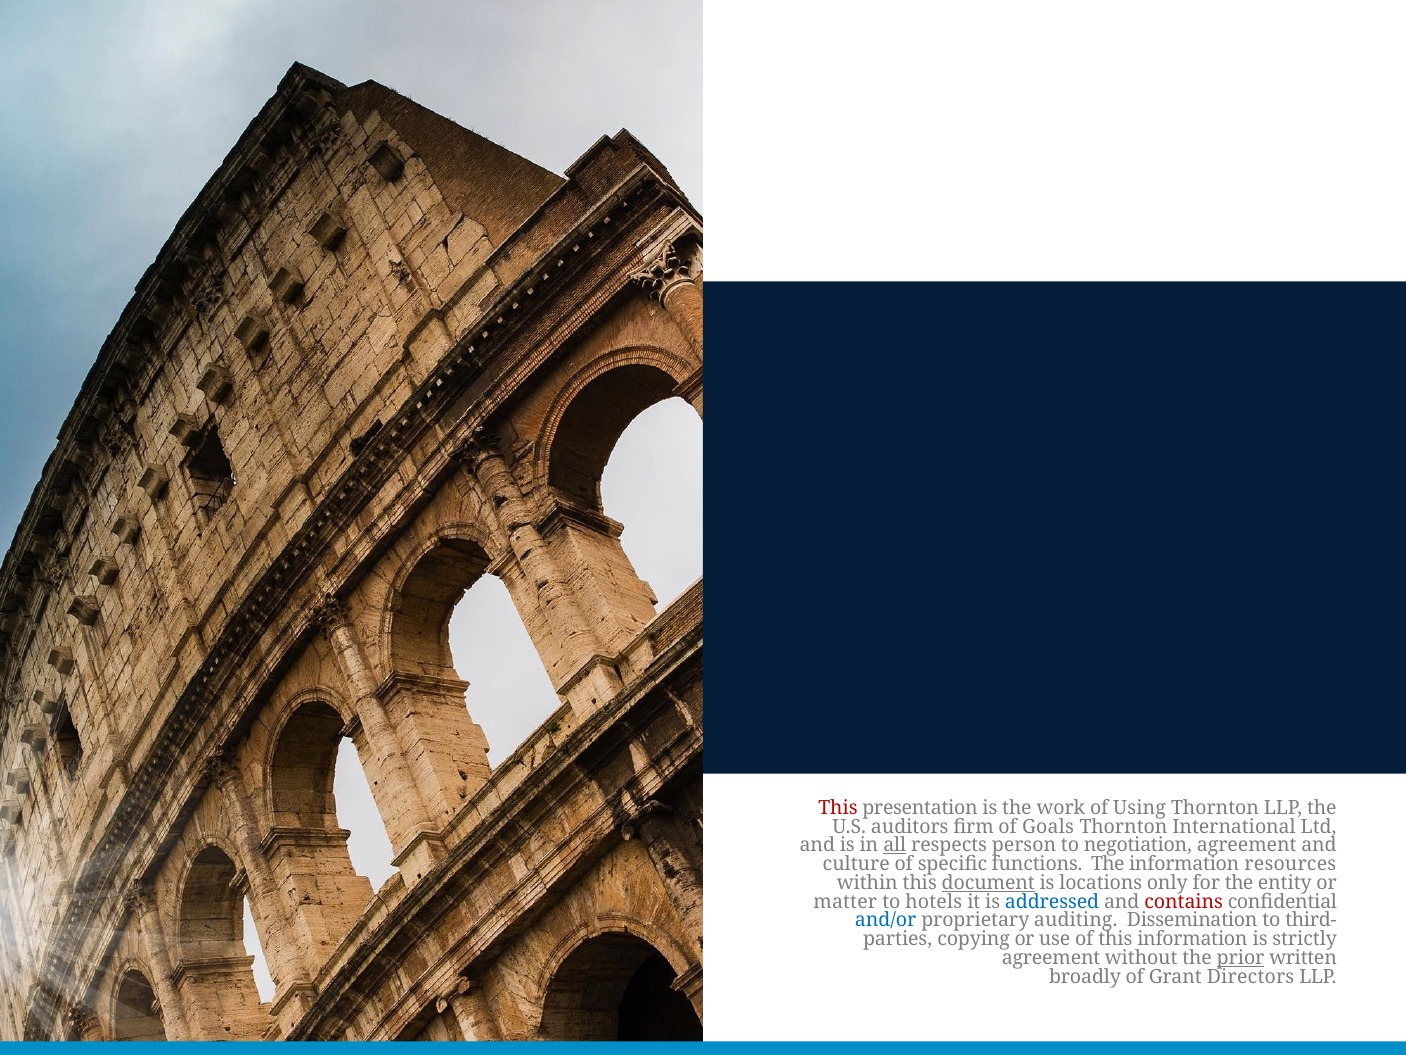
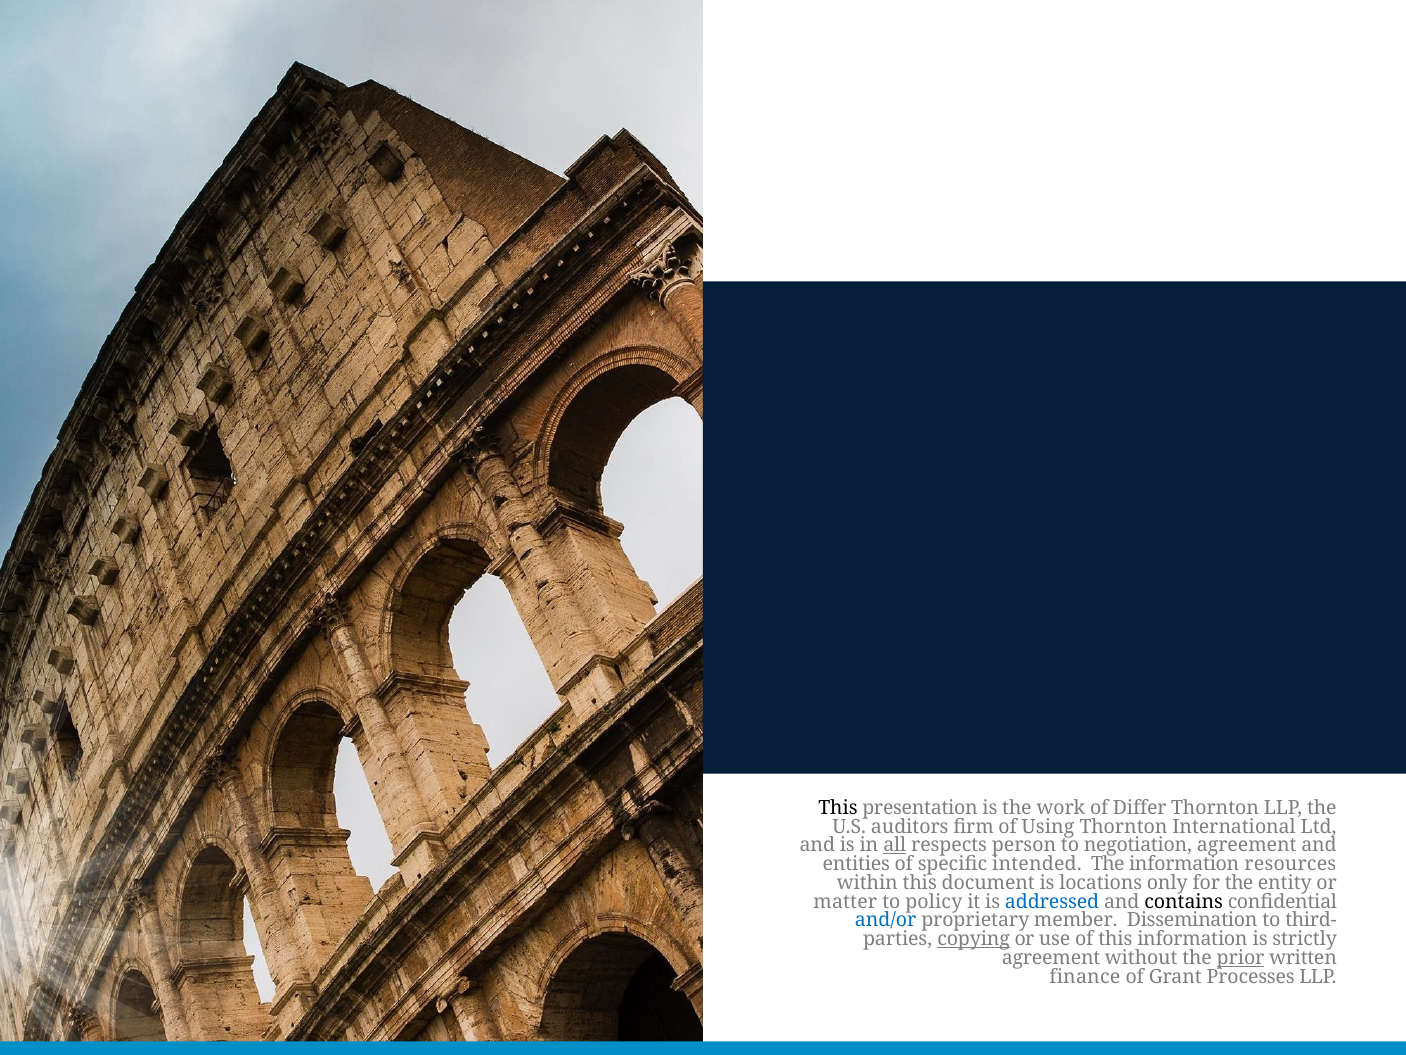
This colour: red -> black (838, 807)
Using: Using -> Differ (1140, 807)
Goals: Goals -> Using (1048, 826)
culture: culture -> entities (856, 864)
functions: functions -> intended (1037, 864)
document underline: present -> none (988, 882)
hotels: hotels -> policy (934, 901)
contains colour: red -> black (1184, 901)
auditing: auditing -> member (1076, 920)
copying underline: none -> present (974, 939)
broadly: broadly -> finance (1085, 976)
Directors: Directors -> Processes (1251, 976)
